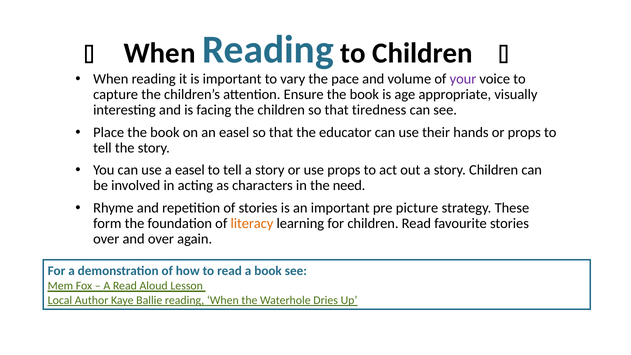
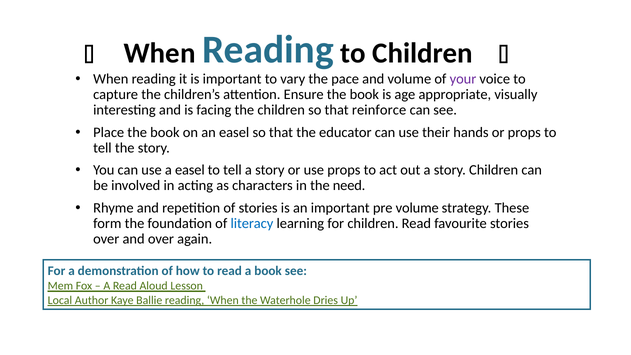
tiredness: tiredness -> reinforce (379, 110)
pre picture: picture -> volume (417, 208)
literacy colour: orange -> blue (252, 223)
